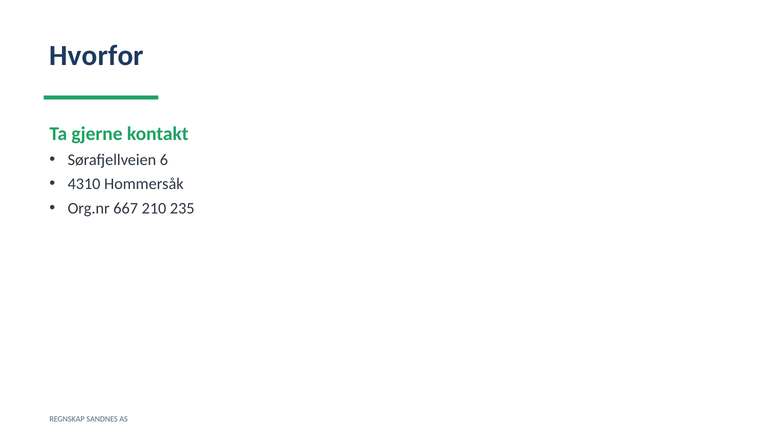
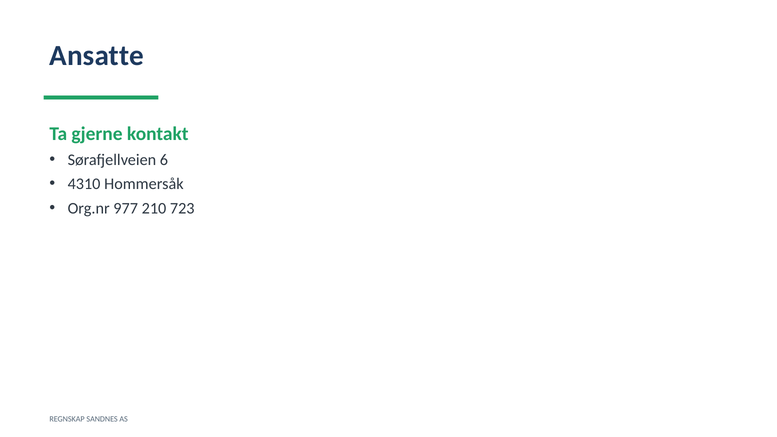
Hvorfor: Hvorfor -> Ansatte (97, 55)
667: 667 -> 977 (126, 208)
235: 235 -> 723 (182, 208)
